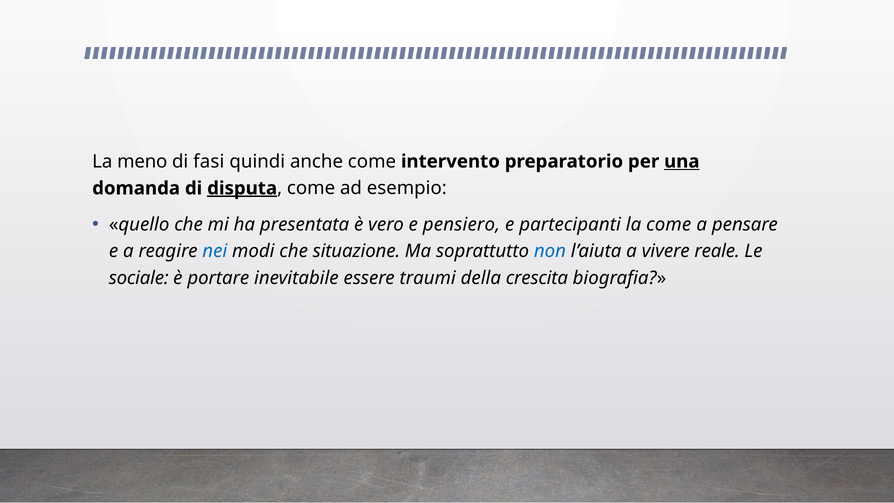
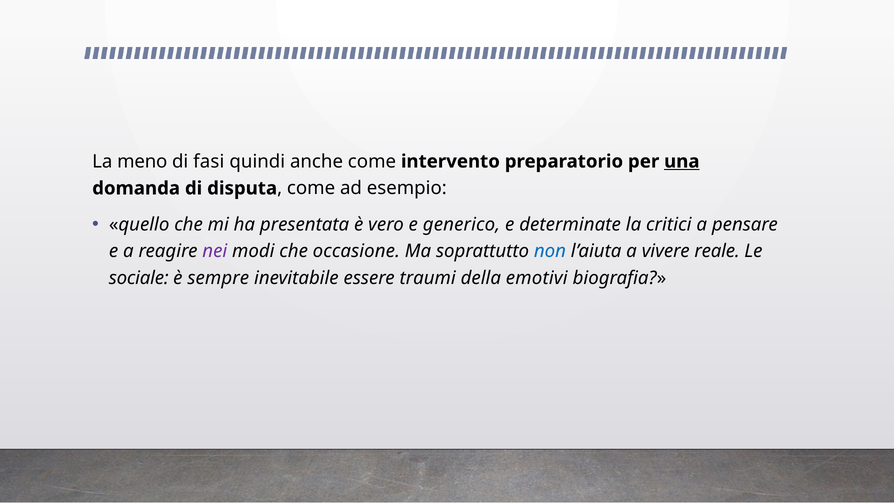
disputa underline: present -> none (242, 188)
pensiero: pensiero -> generico (461, 224)
partecipanti: partecipanti -> determinate (570, 224)
la come: come -> critici (669, 224)
nei colour: blue -> purple (215, 251)
situazione: situazione -> occasione (356, 251)
portare: portare -> sempre (218, 278)
crescita: crescita -> emotivi (537, 278)
